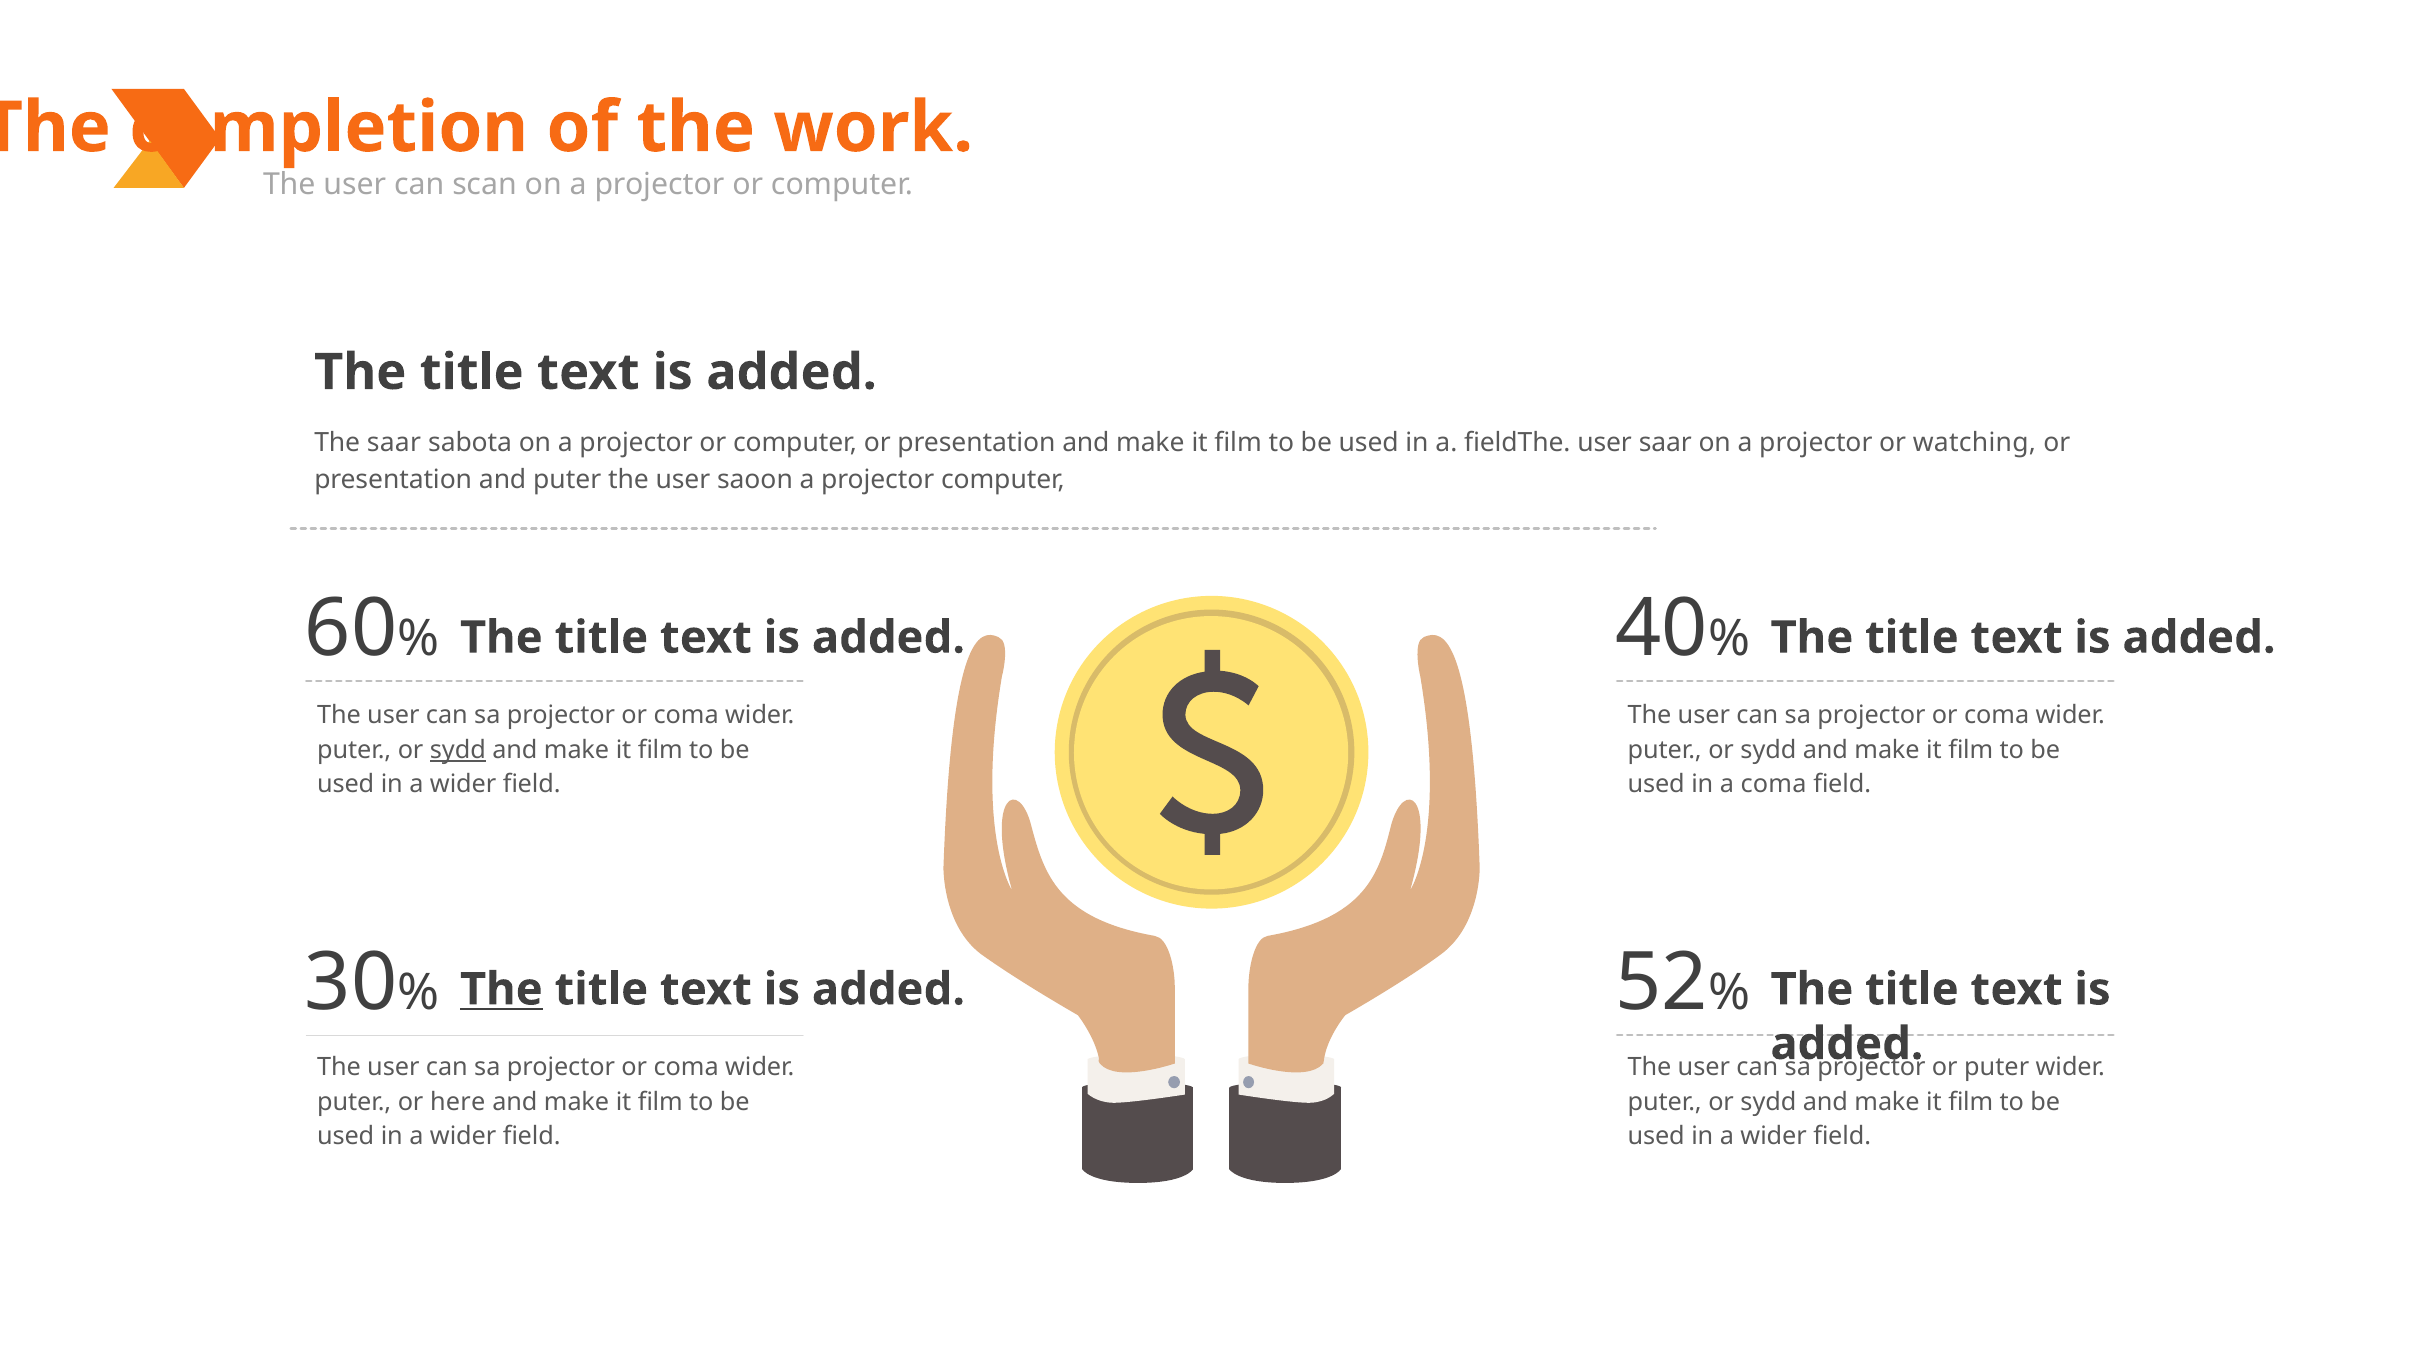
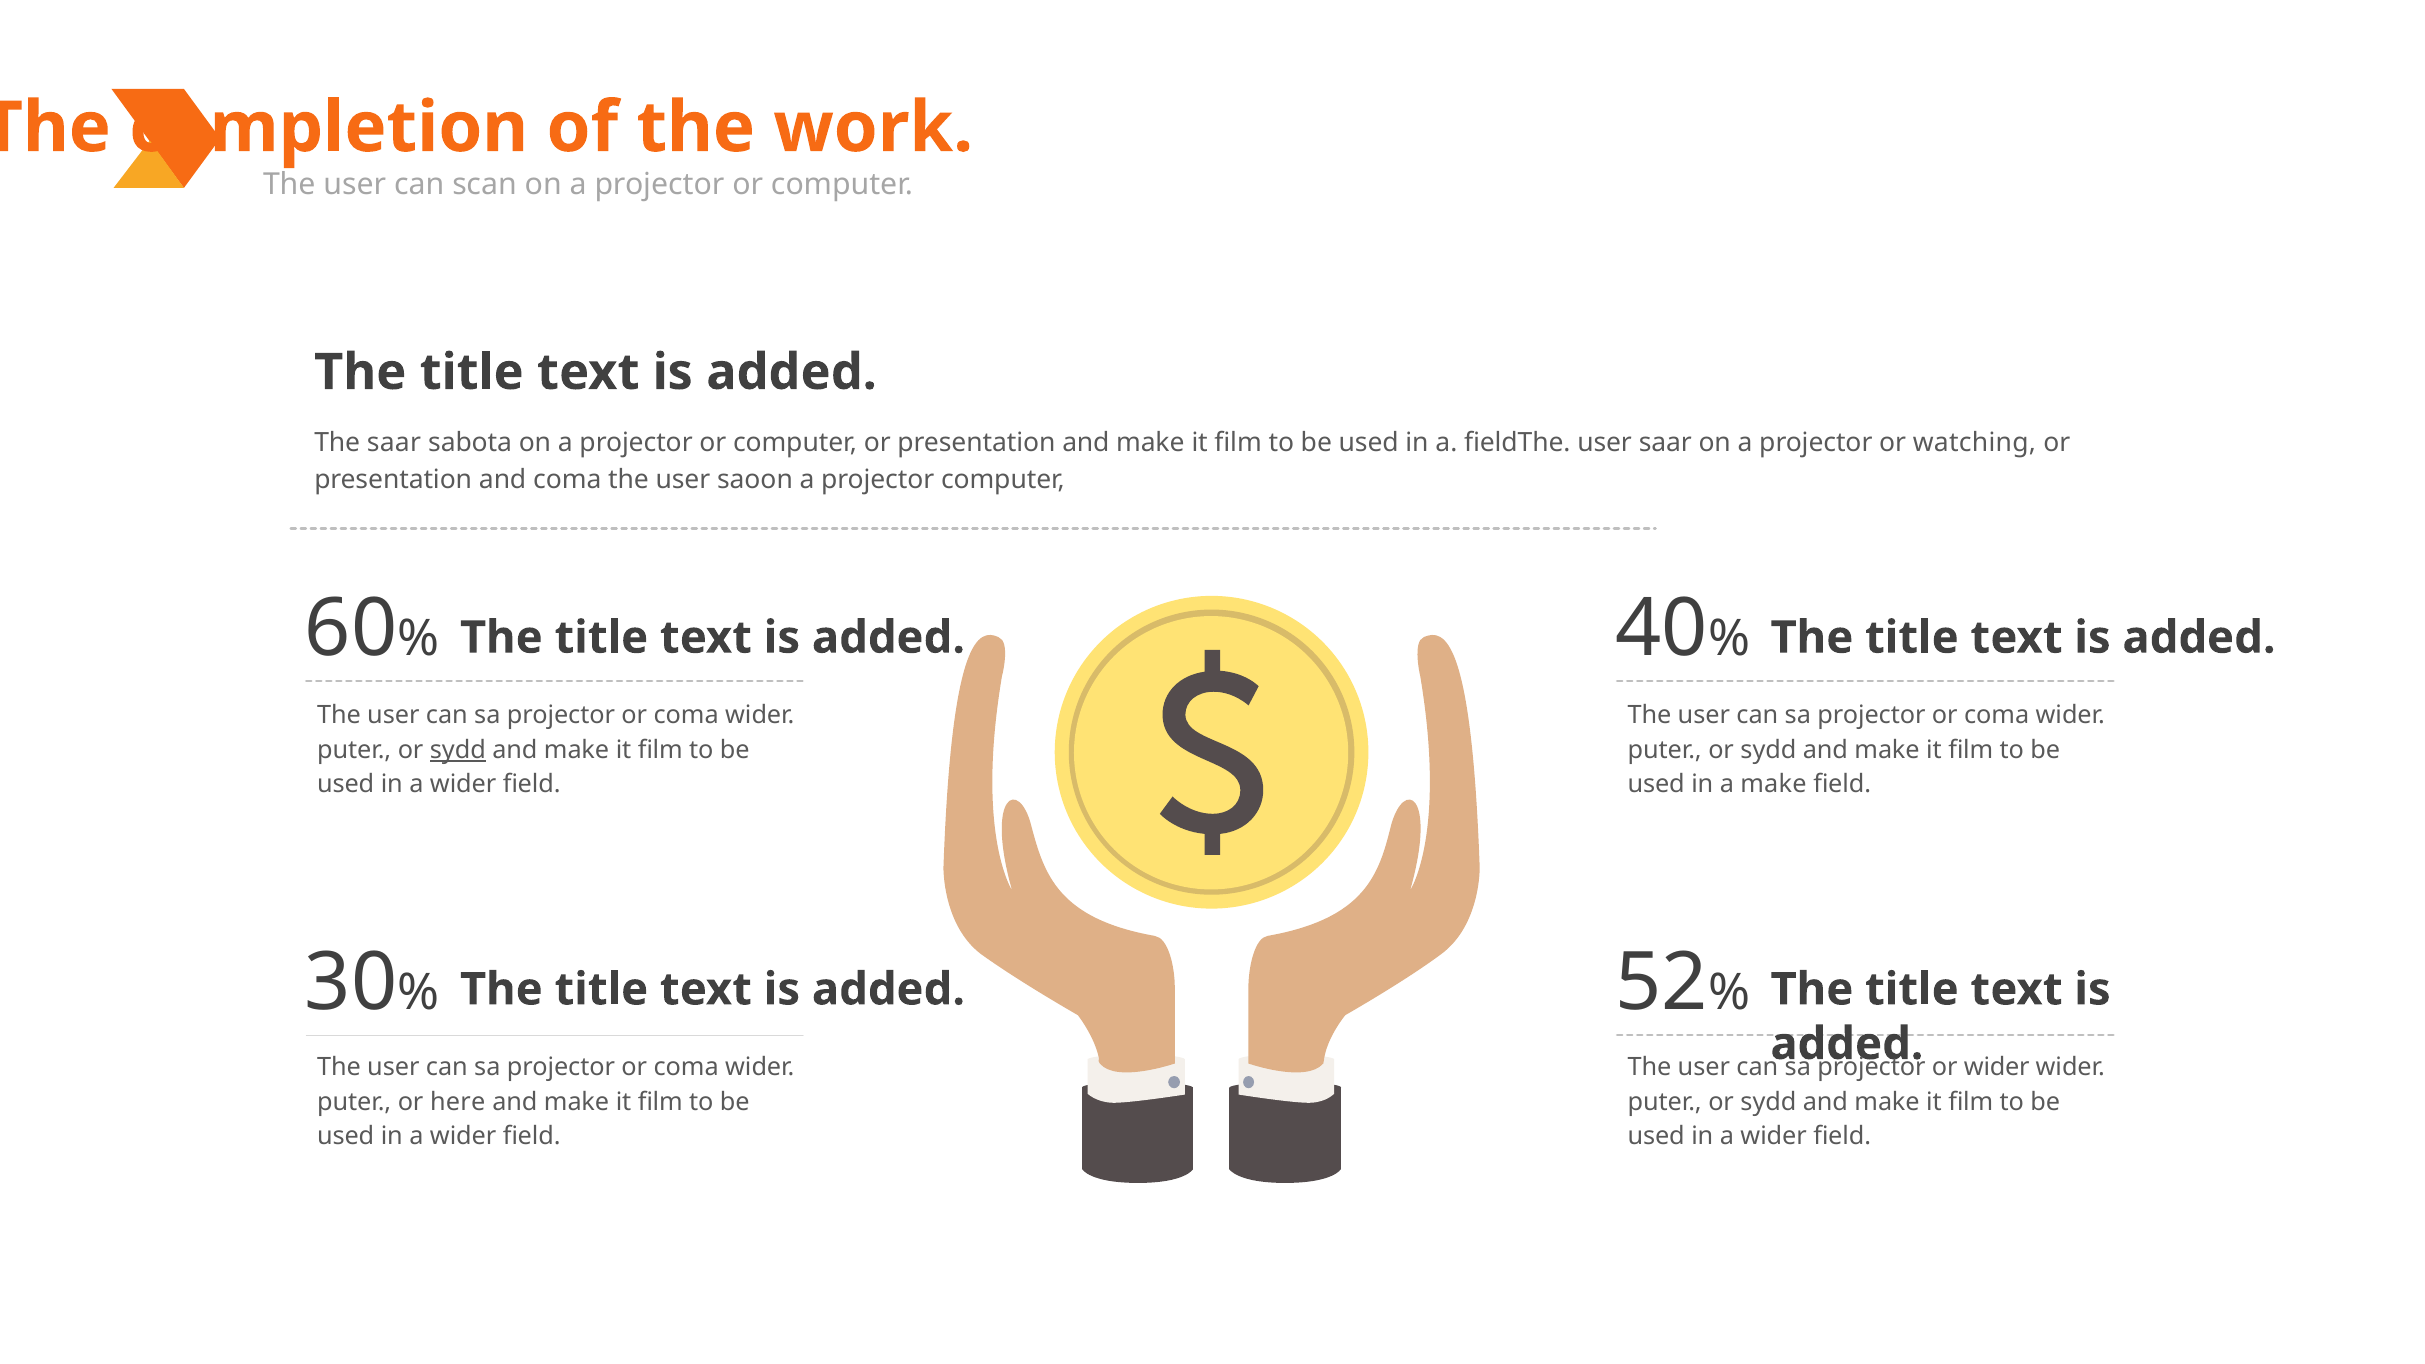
and puter: puter -> coma (567, 479)
a coma: coma -> make (1774, 785)
The underline: present -> none (501, 990)
or puter: puter -> wider (1997, 1067)
